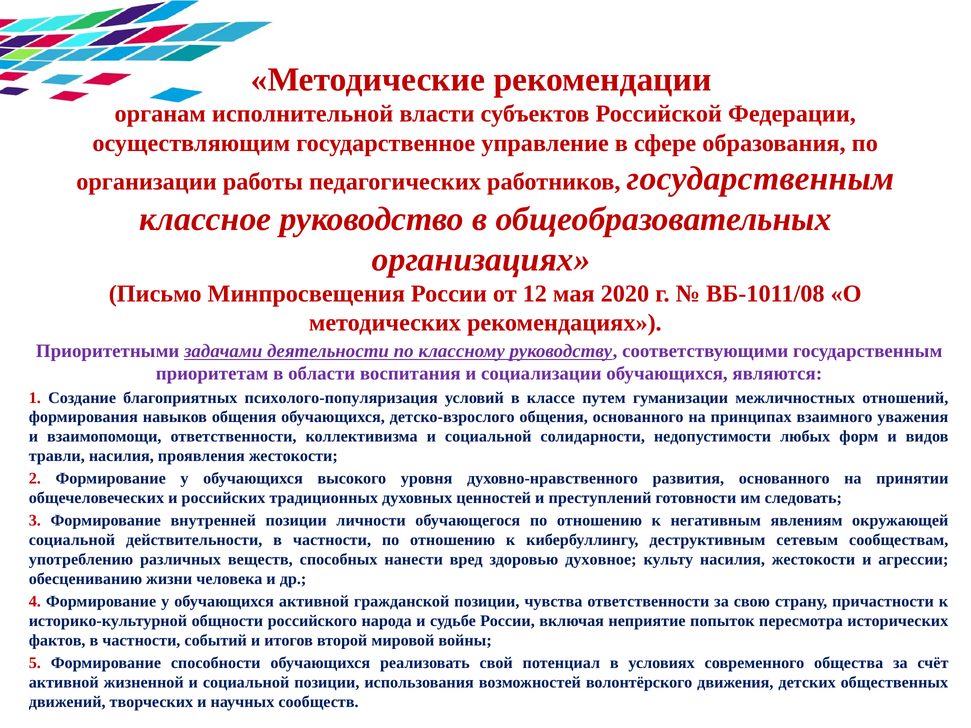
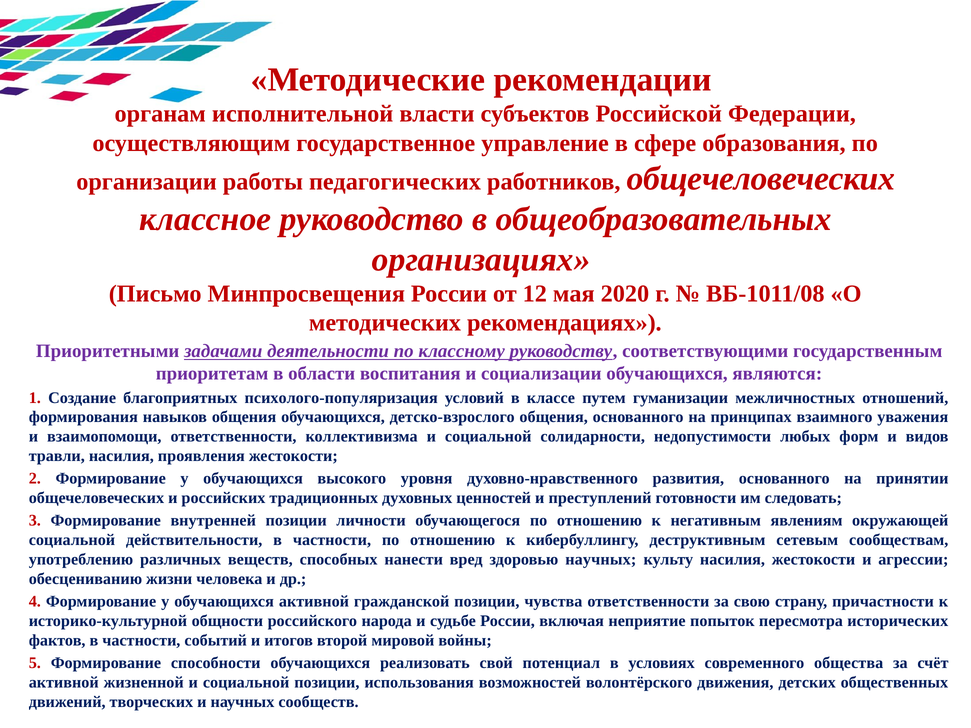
работников государственным: государственным -> общечеловеческих (761, 179)
здоровью духовное: духовное -> научных (601, 560)
